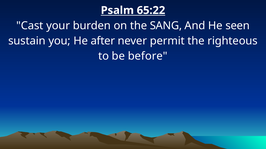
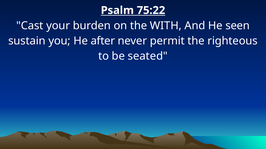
65:22: 65:22 -> 75:22 (151, 10)
SANG: SANG -> WITH (166, 26)
before: before -> seated (148, 56)
